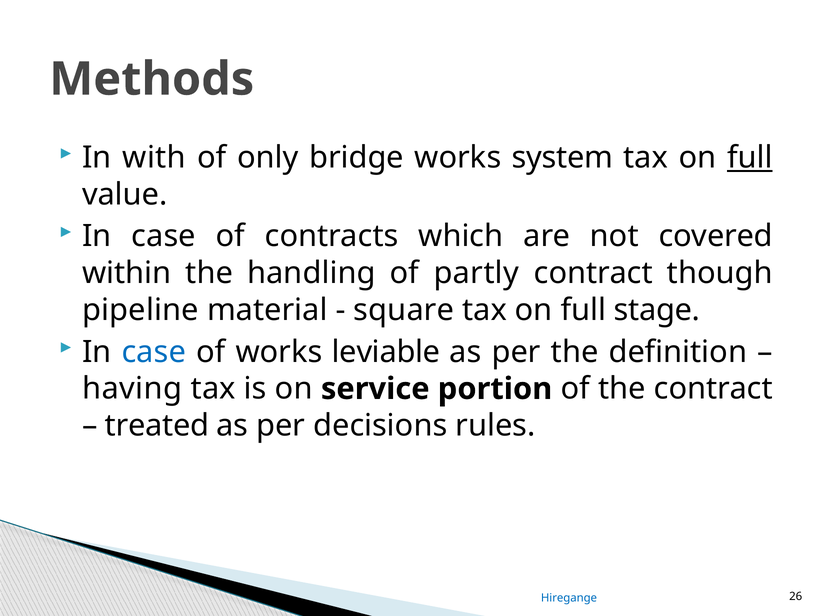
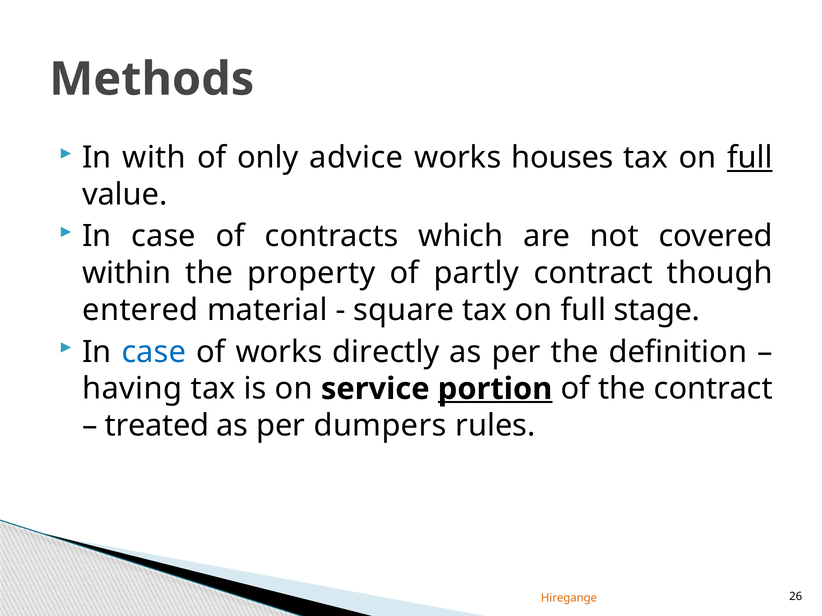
bridge: bridge -> advice (356, 158)
system: system -> houses (562, 158)
handling: handling -> property (311, 274)
pipeline: pipeline -> entered (140, 311)
leviable: leviable -> directly (386, 352)
portion underline: none -> present (495, 389)
decisions: decisions -> dumpers (380, 426)
Hiregange colour: blue -> orange (569, 599)
